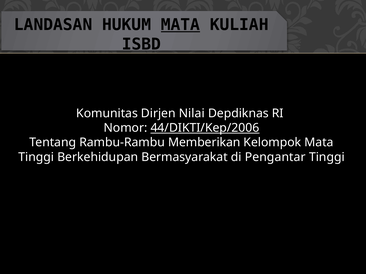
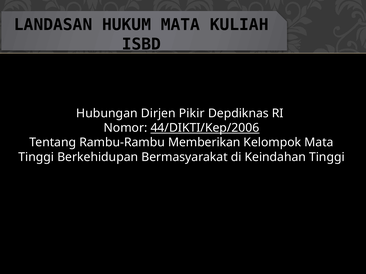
MATA underline: present -> none (180, 25)
Komunitas: Komunitas -> Hubungan (107, 113)
Nilai: Nilai -> Pikir (192, 113)
Pengantar: Pengantar -> Keindahan (275, 157)
